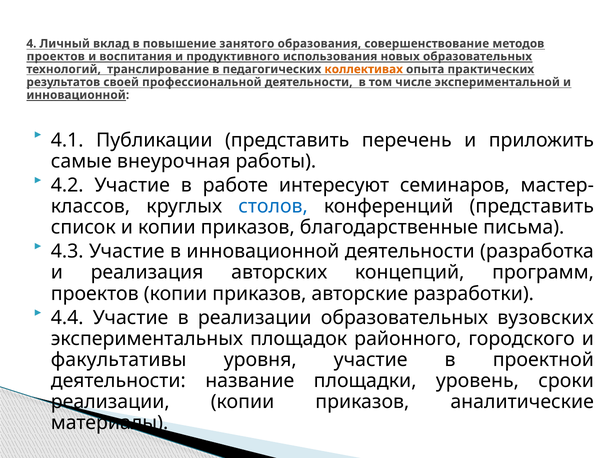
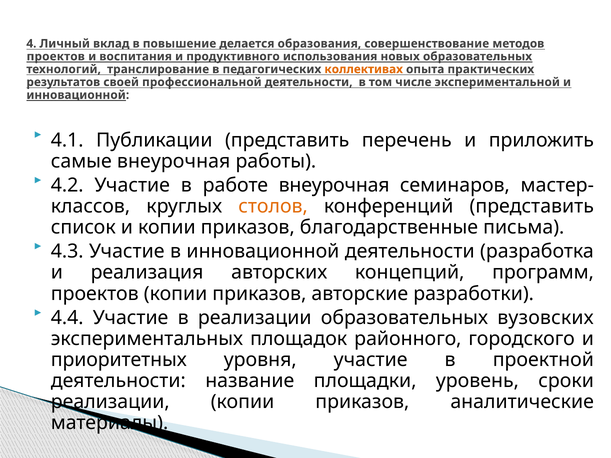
занятого: занятого -> делается (247, 44)
работе интересуют: интересуют -> внеурочная (334, 185)
столов colour: blue -> orange (273, 206)
факультативы: факультативы -> приоритетных (119, 360)
